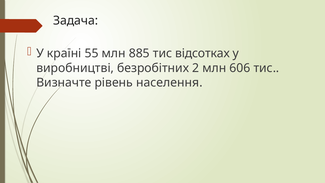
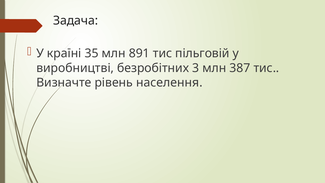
55: 55 -> 35 (92, 53)
885: 885 -> 891 (139, 53)
відсотках: відсотках -> пільговій (202, 53)
2: 2 -> 3 (196, 68)
606: 606 -> 387 (240, 68)
